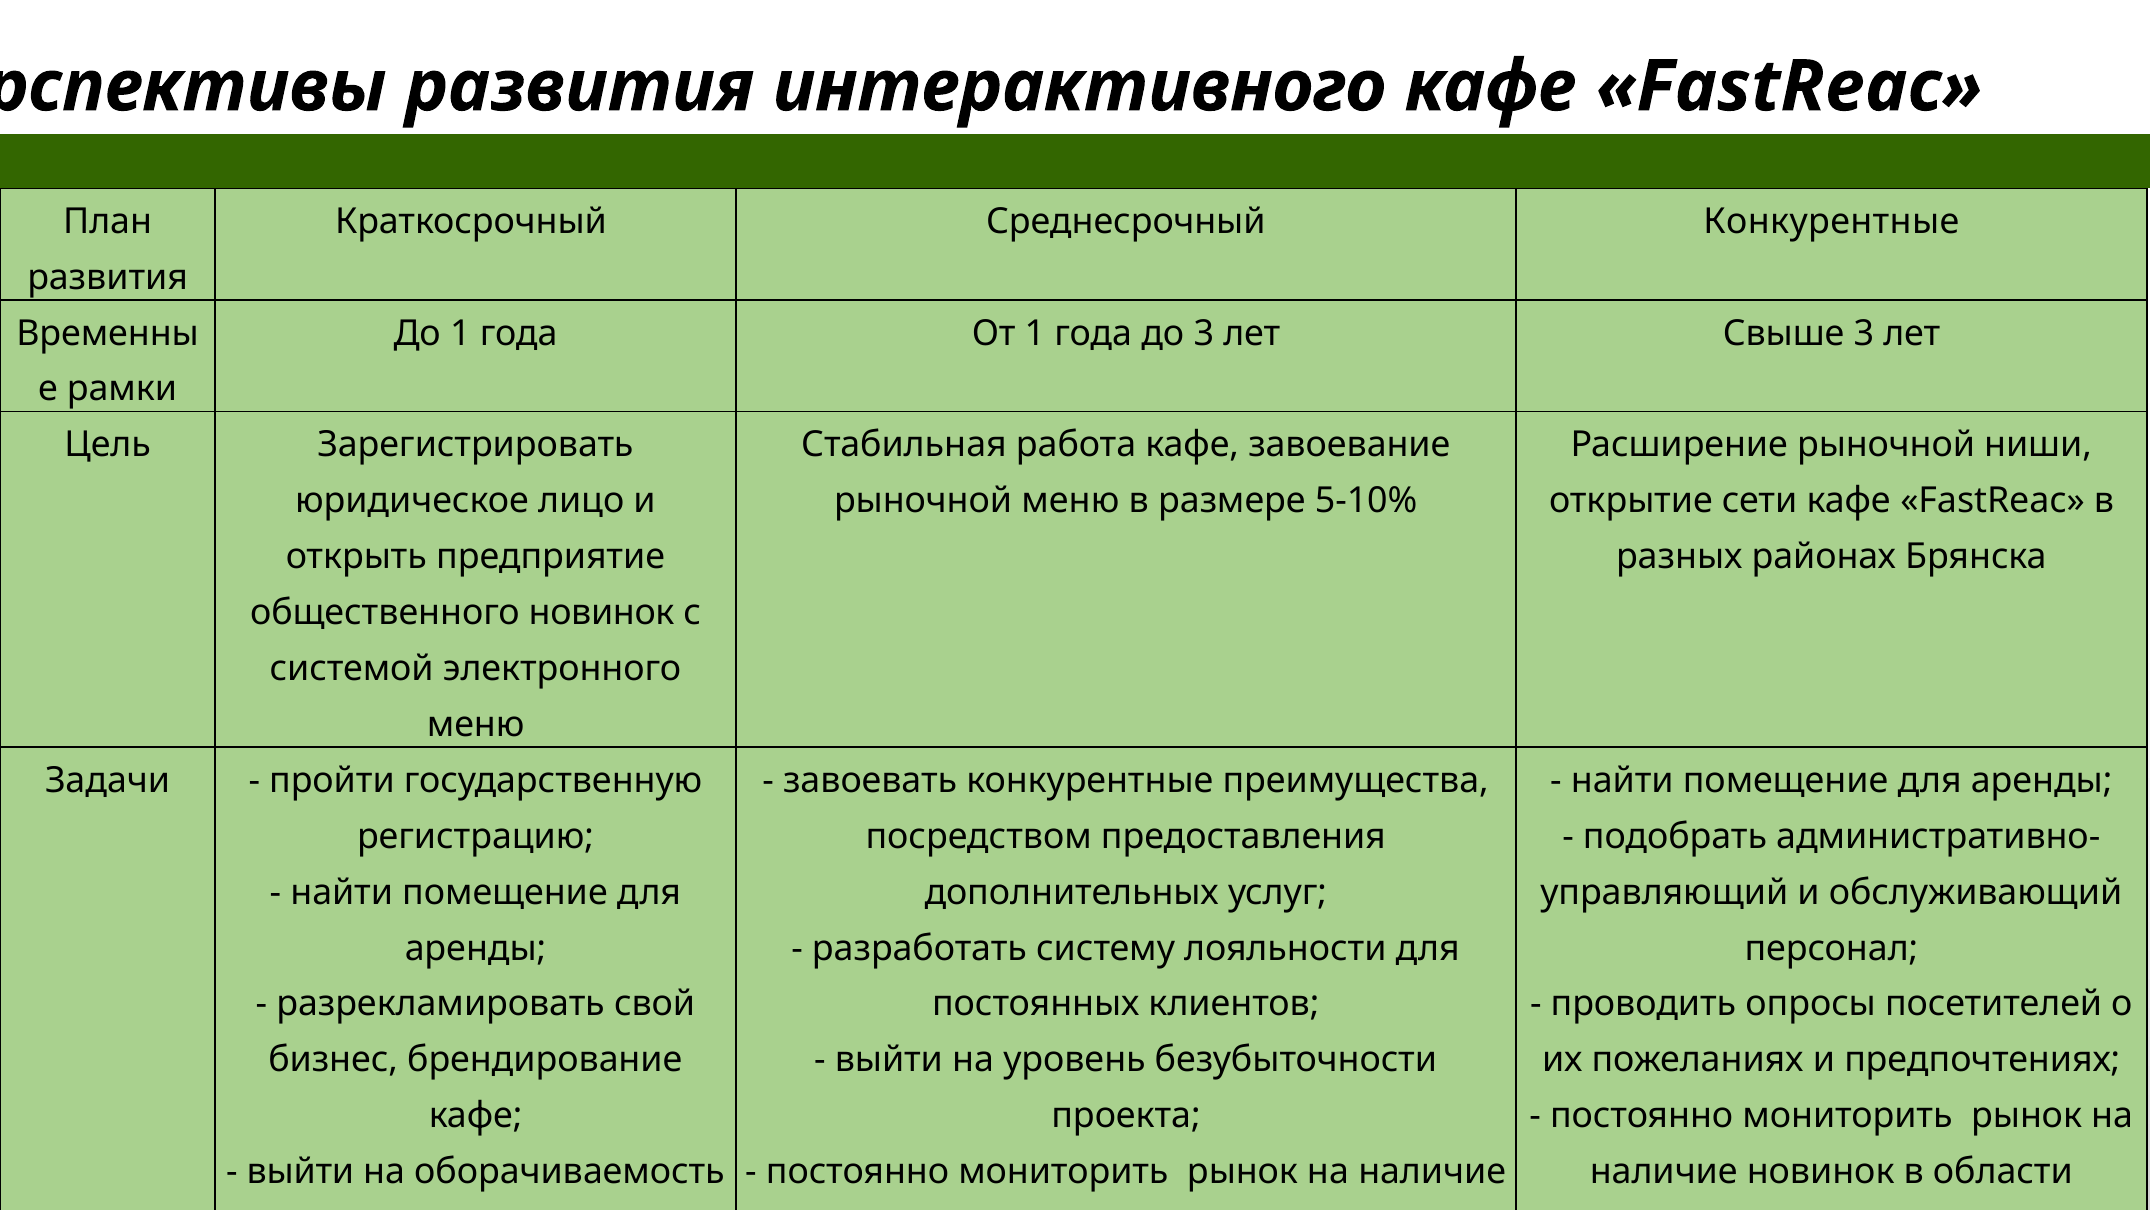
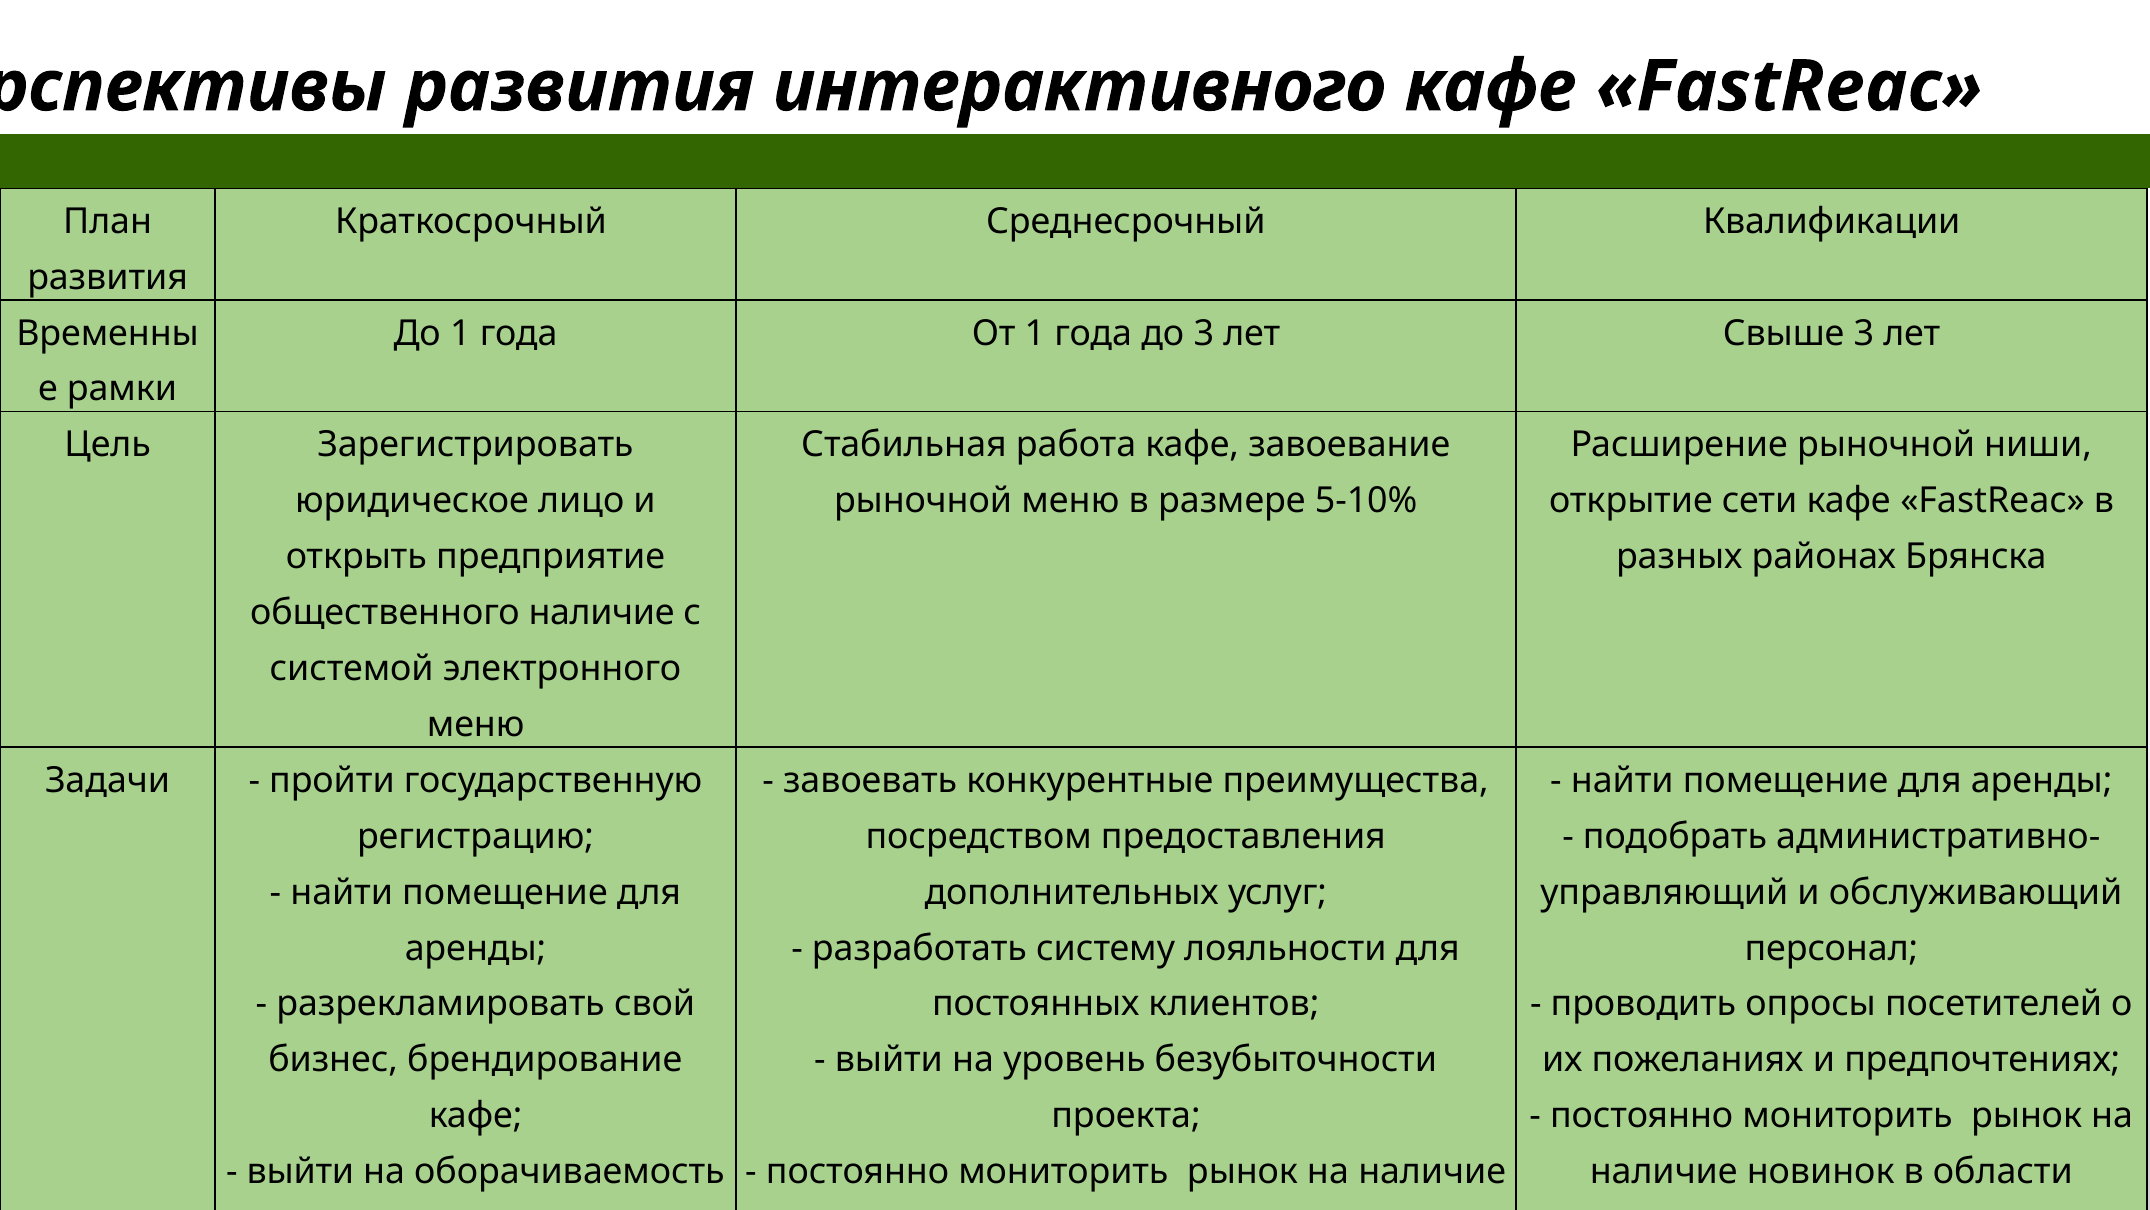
Среднесрочный Конкурентные: Конкурентные -> Квалификации (1832, 221)
общественного новинок: новинок -> наличие (602, 612)
